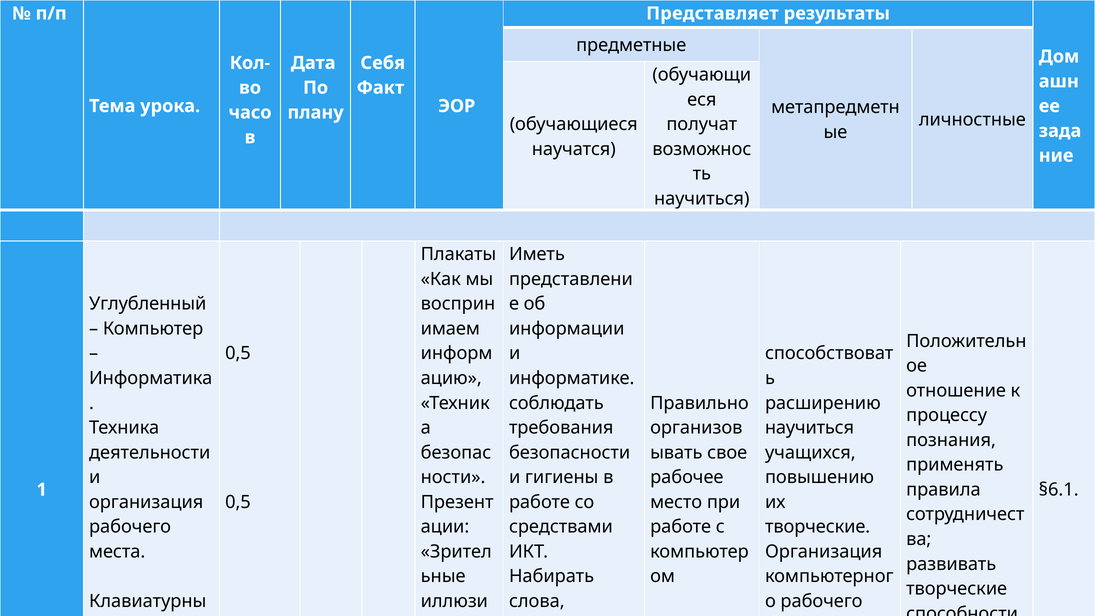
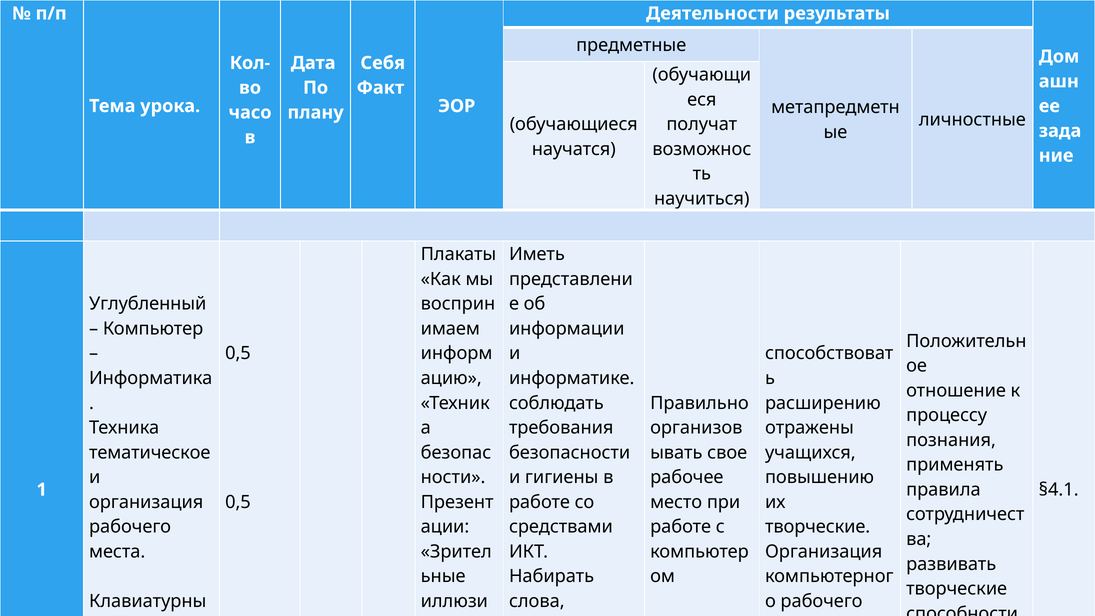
Представляет: Представляет -> Деятельности (712, 13)
научиться: научиться -> отражены (809, 428)
деятельности: деятельности -> тематическое (150, 452)
§6.1: §6.1 -> §4.1 (1059, 490)
